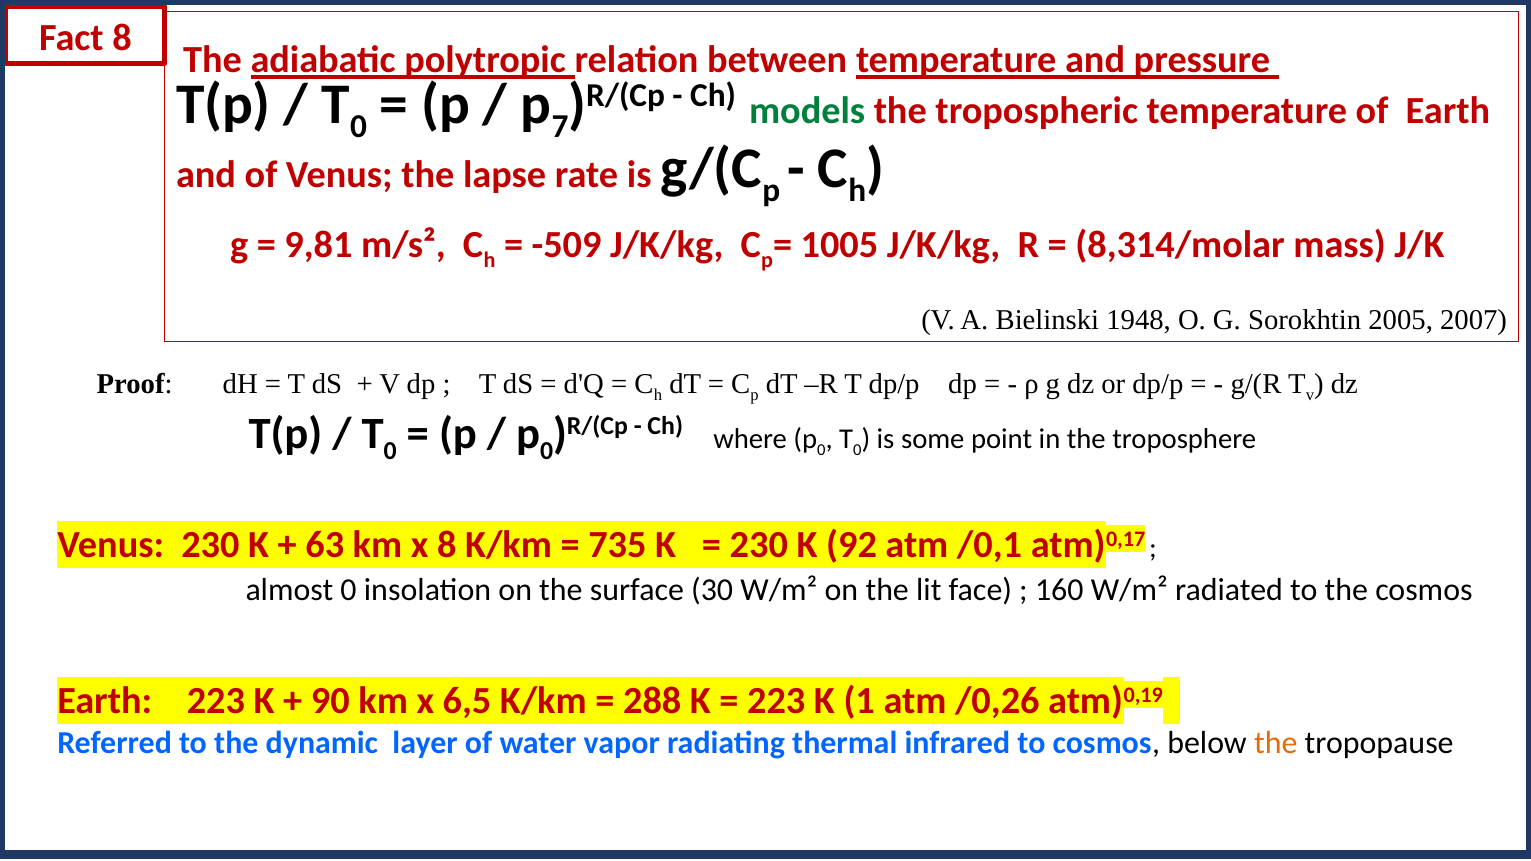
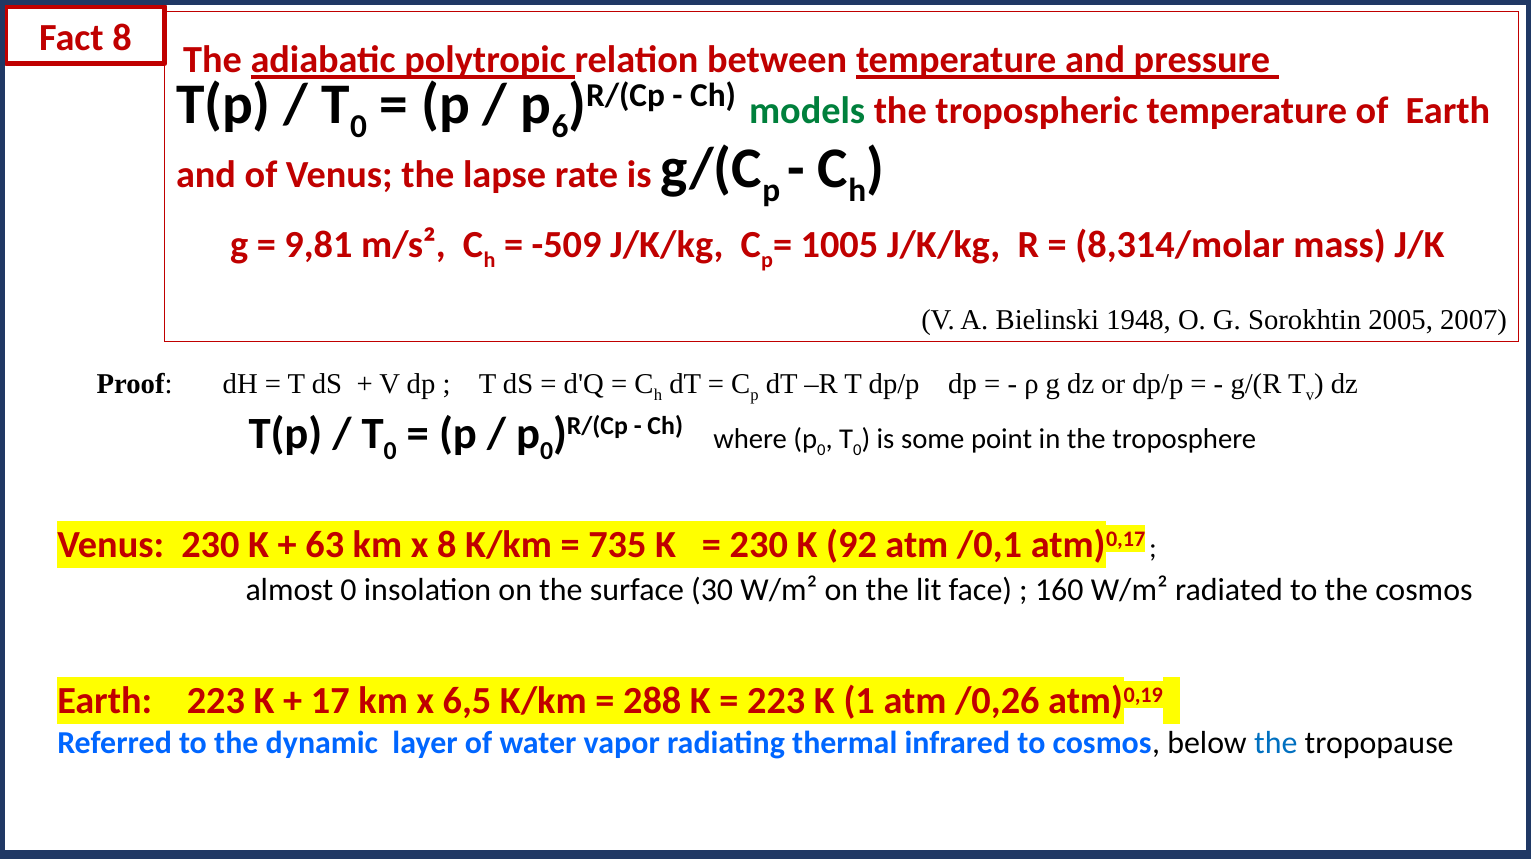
7: 7 -> 6 (560, 127)
90: 90 -> 17 (330, 701)
the colour: orange -> blue (1276, 743)
